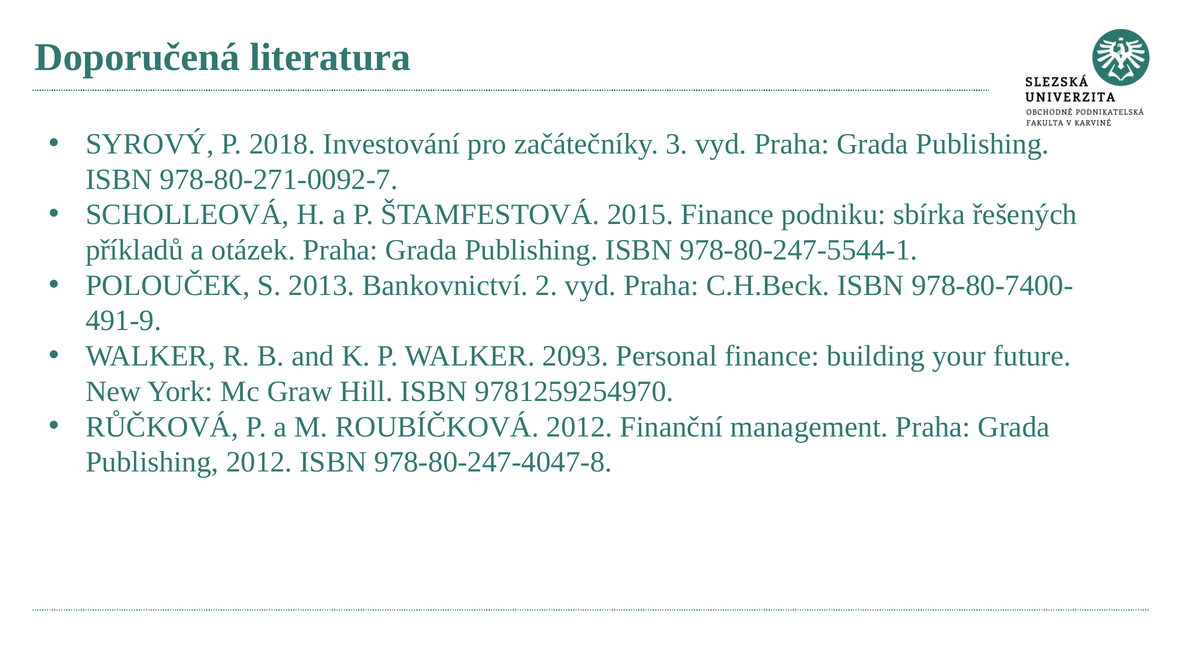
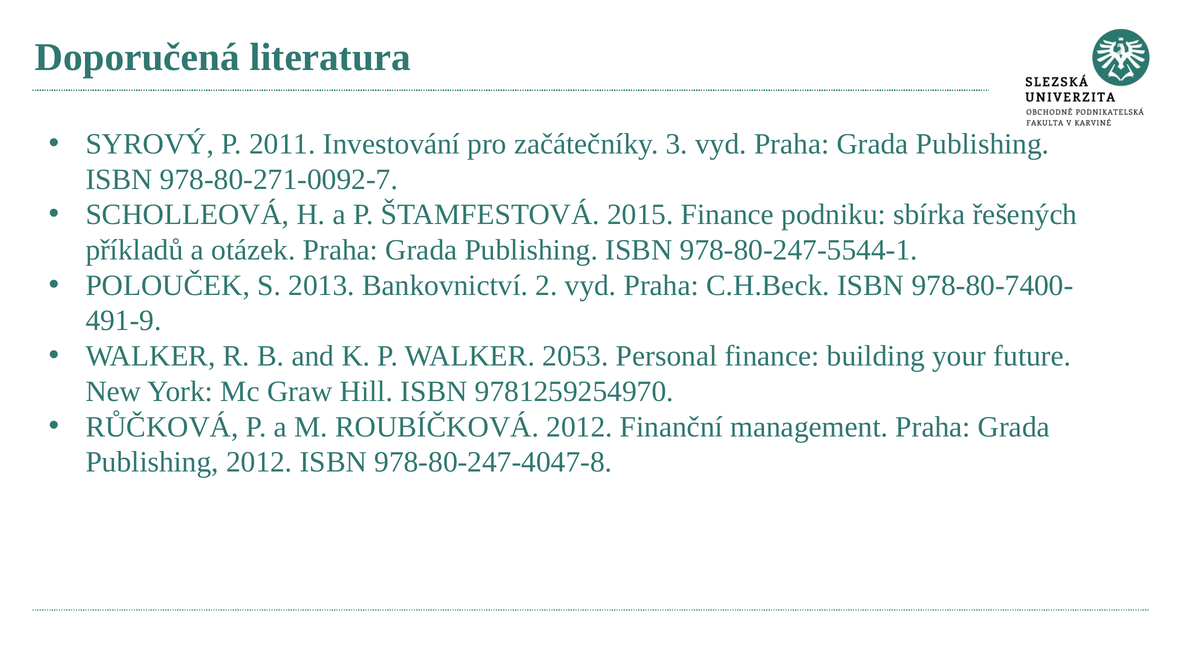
2018: 2018 -> 2011 (282, 144)
2093: 2093 -> 2053 (575, 356)
